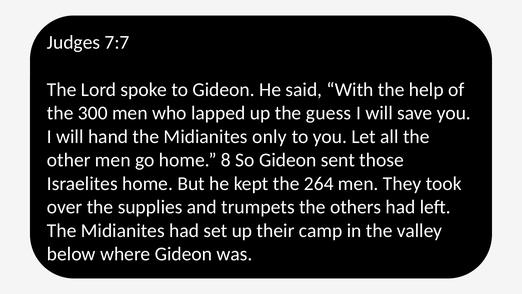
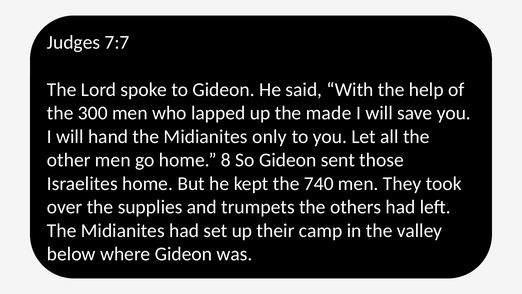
guess: guess -> made (329, 113)
264: 264 -> 740 (319, 183)
